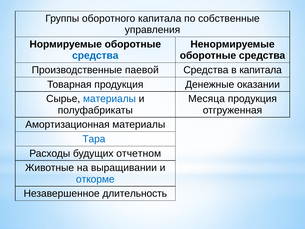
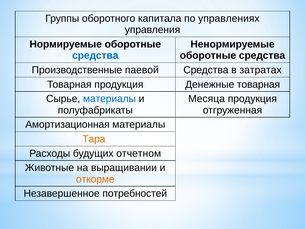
собственные: собственные -> управлениях (229, 18)
в капитала: капитала -> затратах (261, 70)
Денежные оказании: оказании -> товарная (259, 84)
Тара colour: blue -> orange (94, 139)
откорме colour: blue -> orange (95, 179)
длительность: длительность -> потребностей (135, 193)
